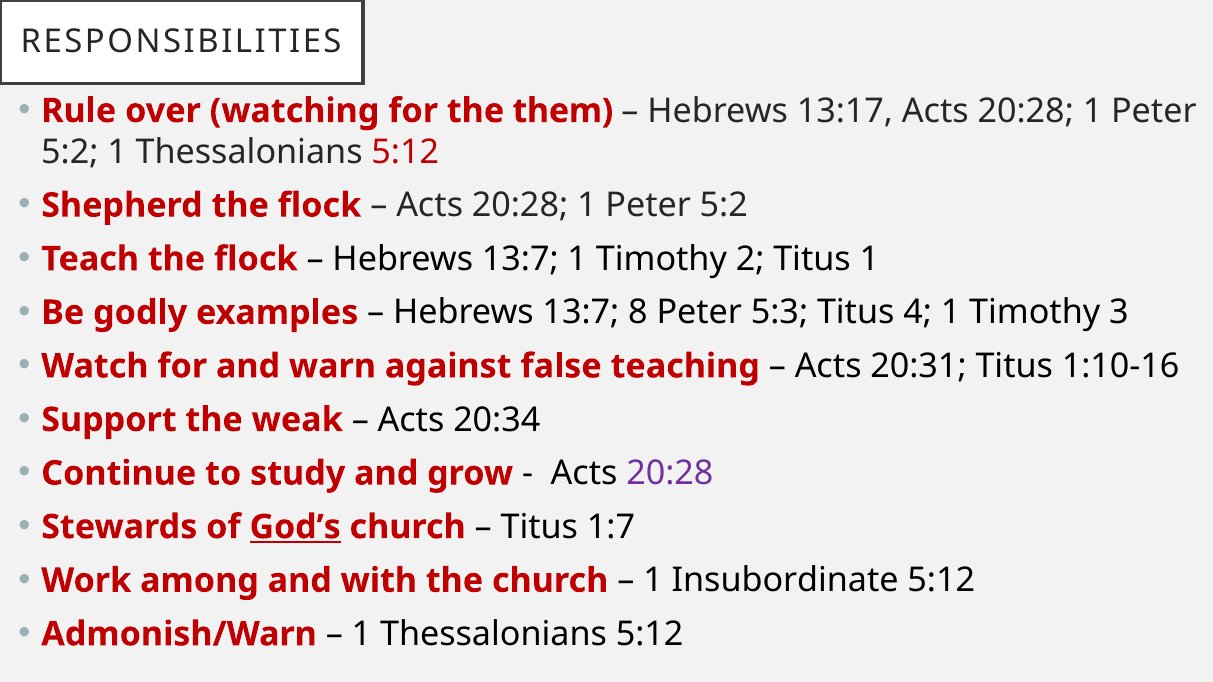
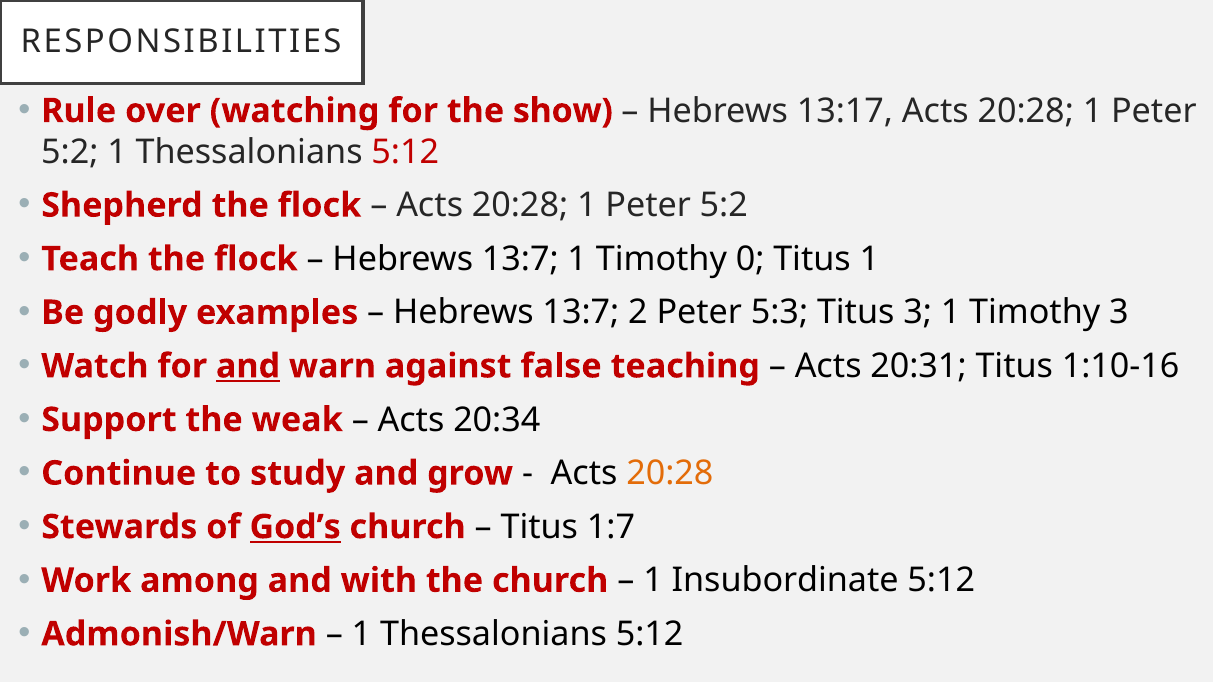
them: them -> show (563, 111)
2: 2 -> 0 (750, 259)
8: 8 -> 2 (638, 313)
Titus 4: 4 -> 3 (918, 313)
and underline: none -> present (248, 366)
20:28 colour: purple -> orange (670, 474)
